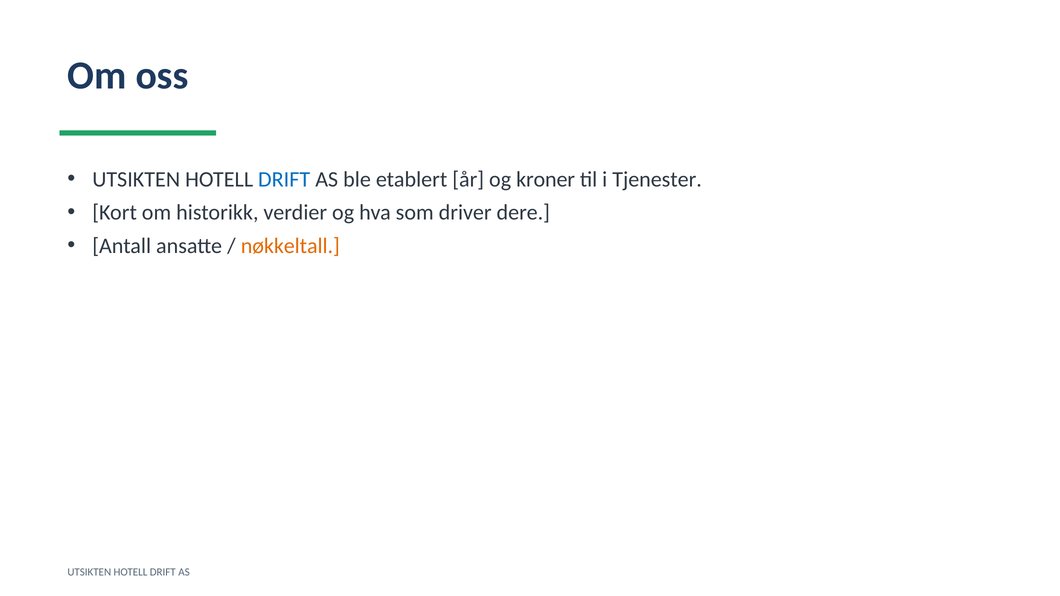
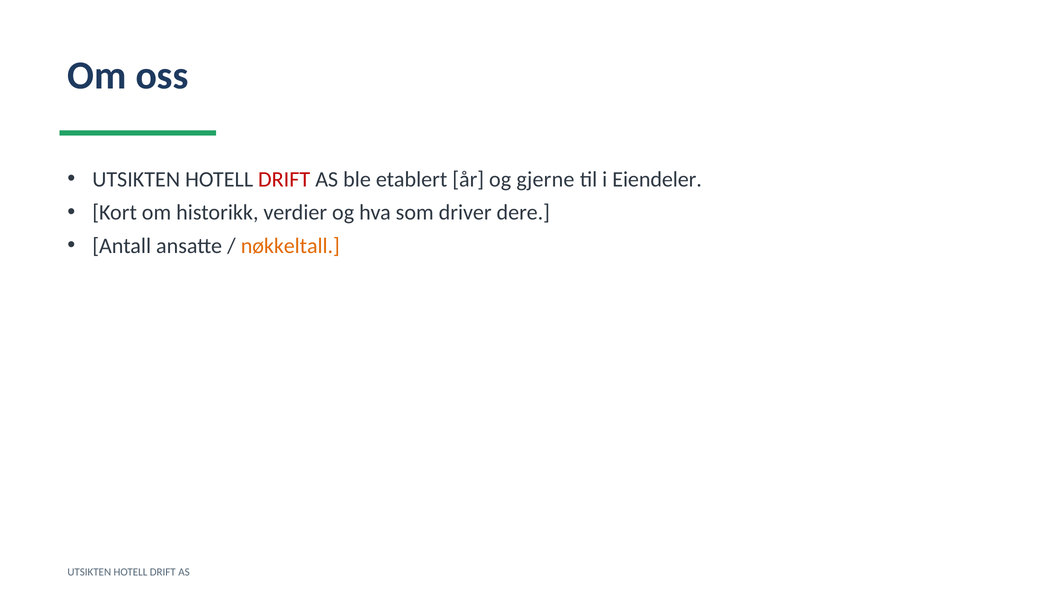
DRIFT colour: blue -> red (284, 180)
kroner: kroner -> gjerne (545, 180)
Tjenester: Tjenester -> Eiendeler (657, 180)
